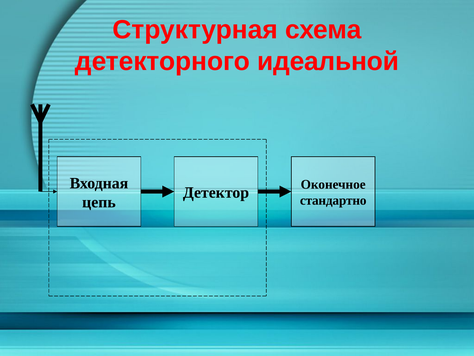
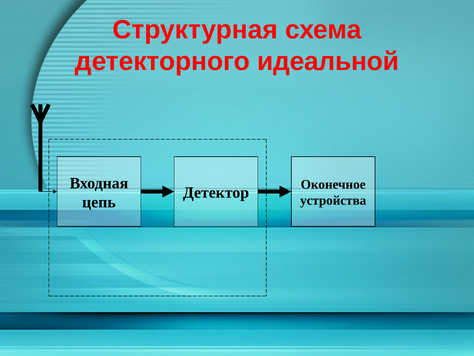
стандартно: стандартно -> устройства (333, 200)
